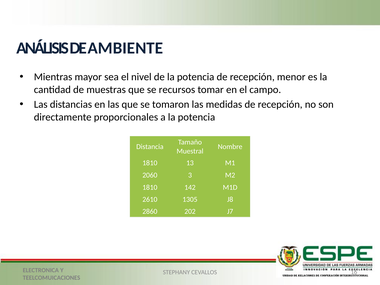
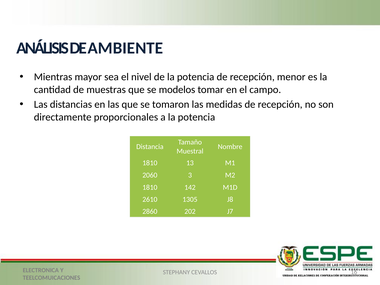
recursos: recursos -> modelos (177, 90)
